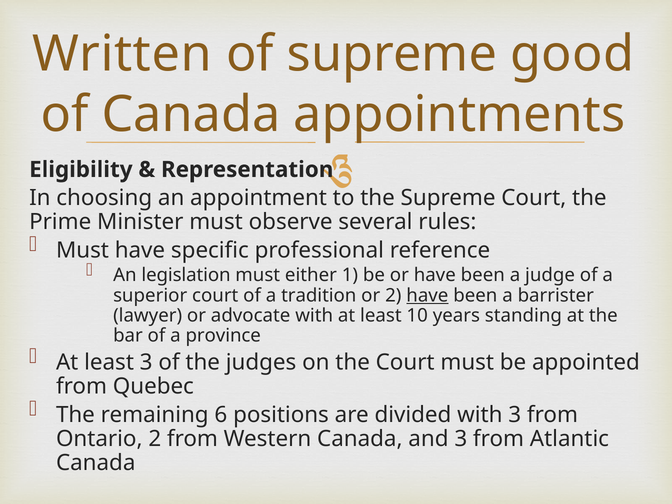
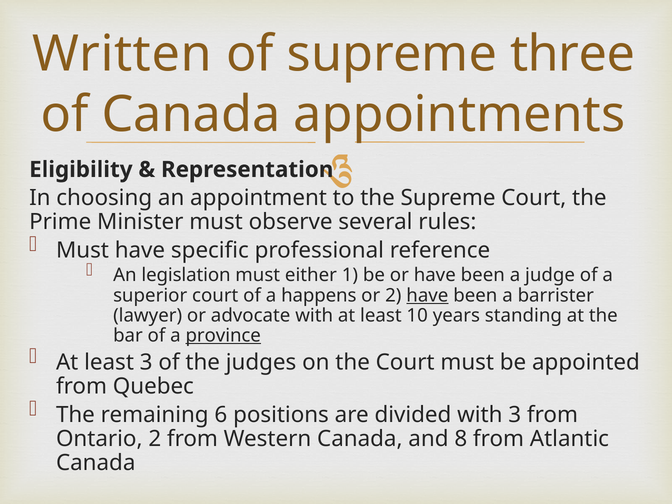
good: good -> three (573, 54)
tradition: tradition -> happens (319, 295)
province underline: none -> present (223, 336)
and 3: 3 -> 8 (461, 439)
